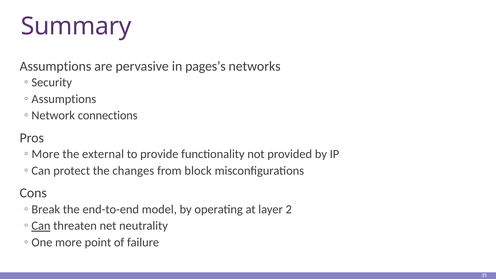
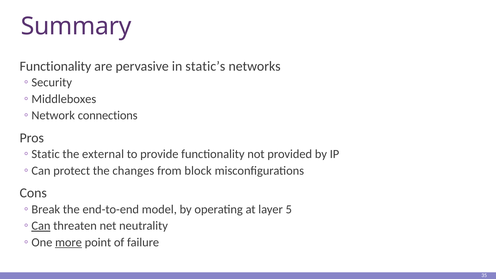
Assumptions: Assumptions -> Functionality (55, 66)
pages’s: pages’s -> static’s (205, 66)
Assumptions: Assumptions -> Middleboxes (64, 99)
More: More -> Static (46, 154)
2: 2 -> 5 (289, 209)
more underline: none -> present (69, 242)
